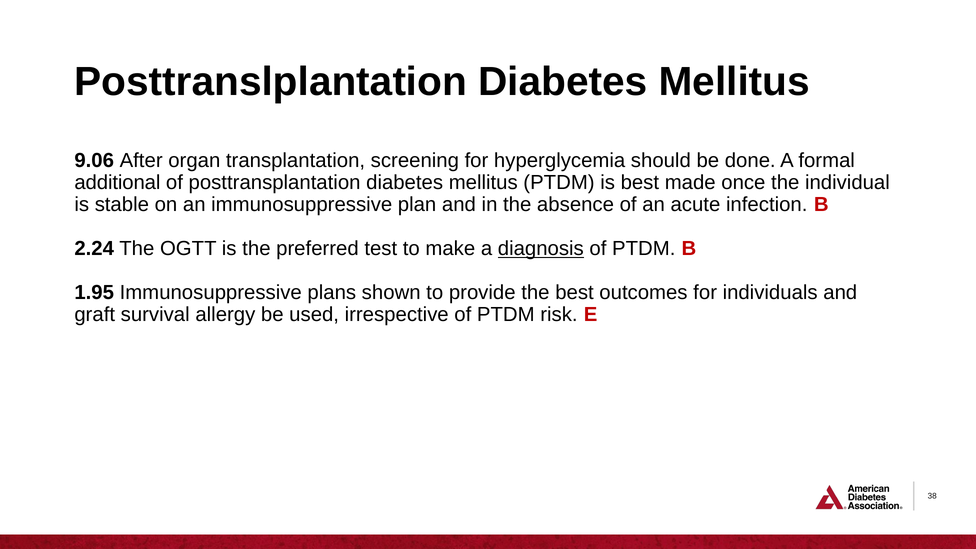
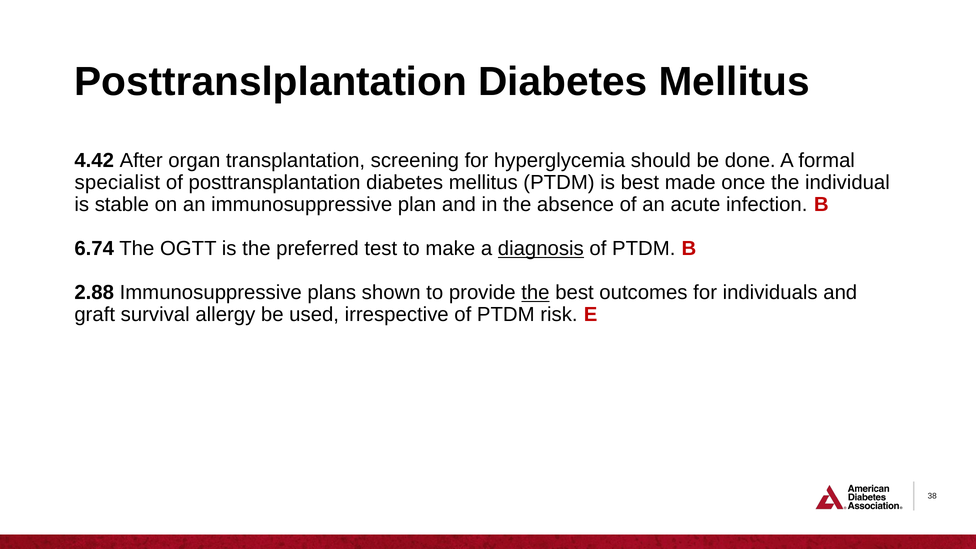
9.06: 9.06 -> 4.42 (94, 161)
additional: additional -> specialist (117, 183)
2.24: 2.24 -> 6.74 (94, 249)
1.95: 1.95 -> 2.88 (94, 293)
the underline: none -> present (535, 293)
